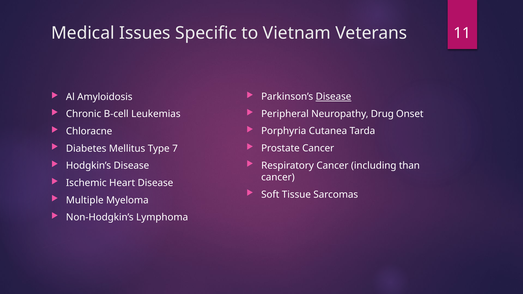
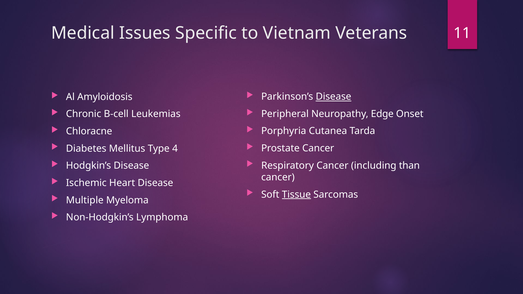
Drug: Drug -> Edge (382, 114)
7: 7 -> 4 (175, 149)
Tissue underline: none -> present (296, 195)
